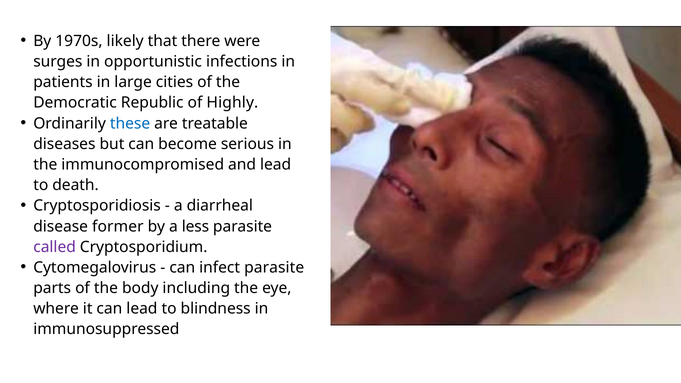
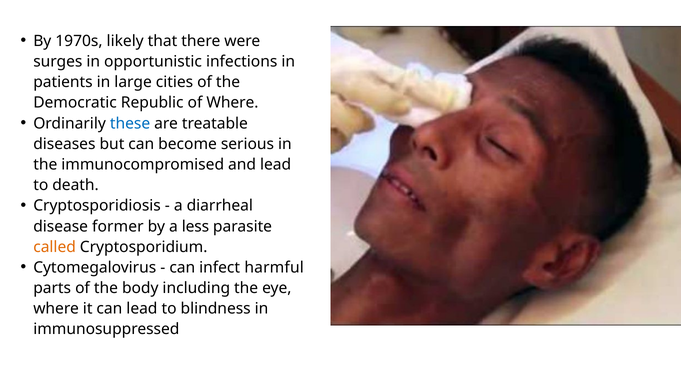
of Highly: Highly -> Where (232, 103)
called colour: purple -> orange (55, 247)
infect parasite: parasite -> harmful (274, 268)
